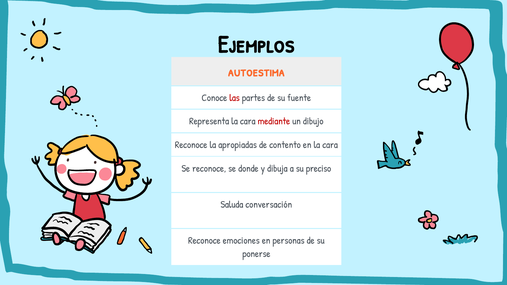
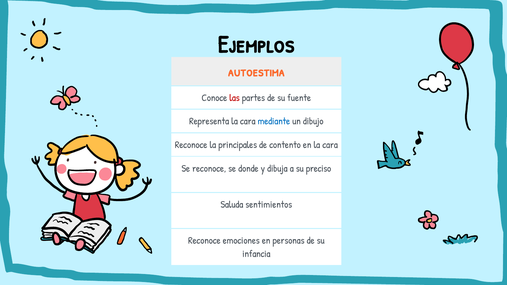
mediante colour: red -> blue (274, 121)
apropiadas: apropiadas -> principales (238, 145)
conversación: conversación -> sentimientos (269, 205)
ponerse: ponerse -> infancia (256, 254)
